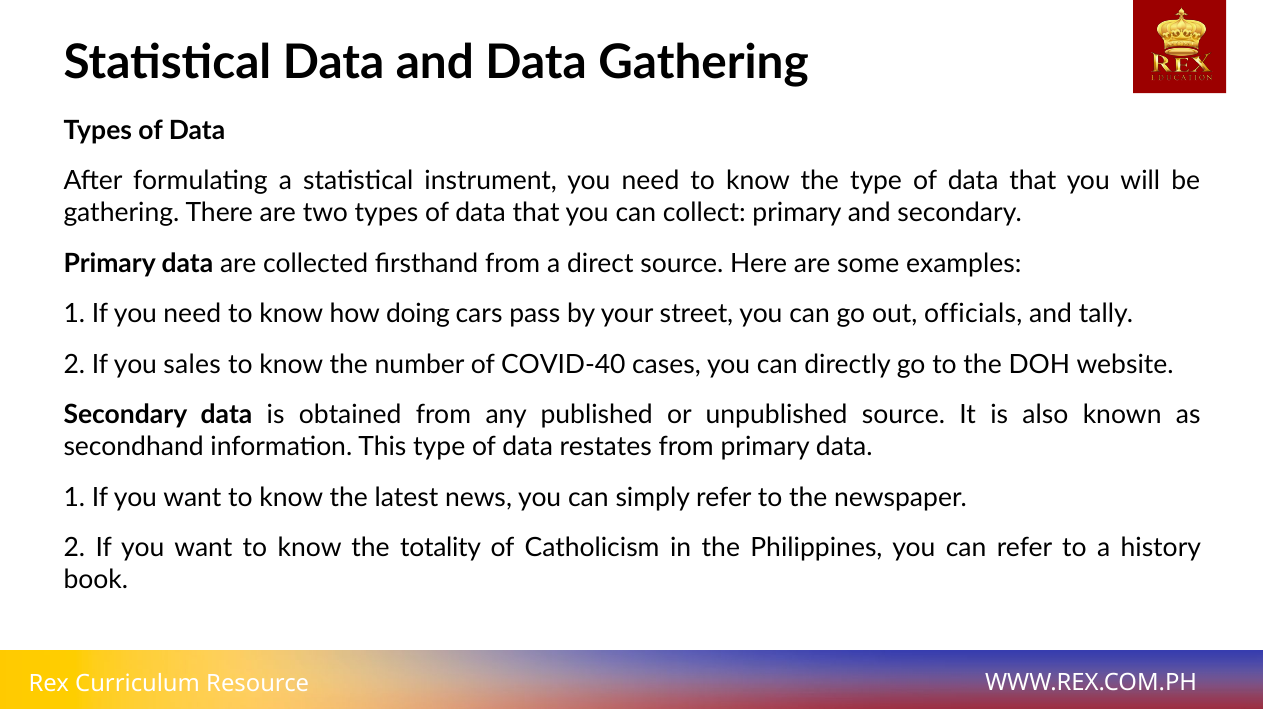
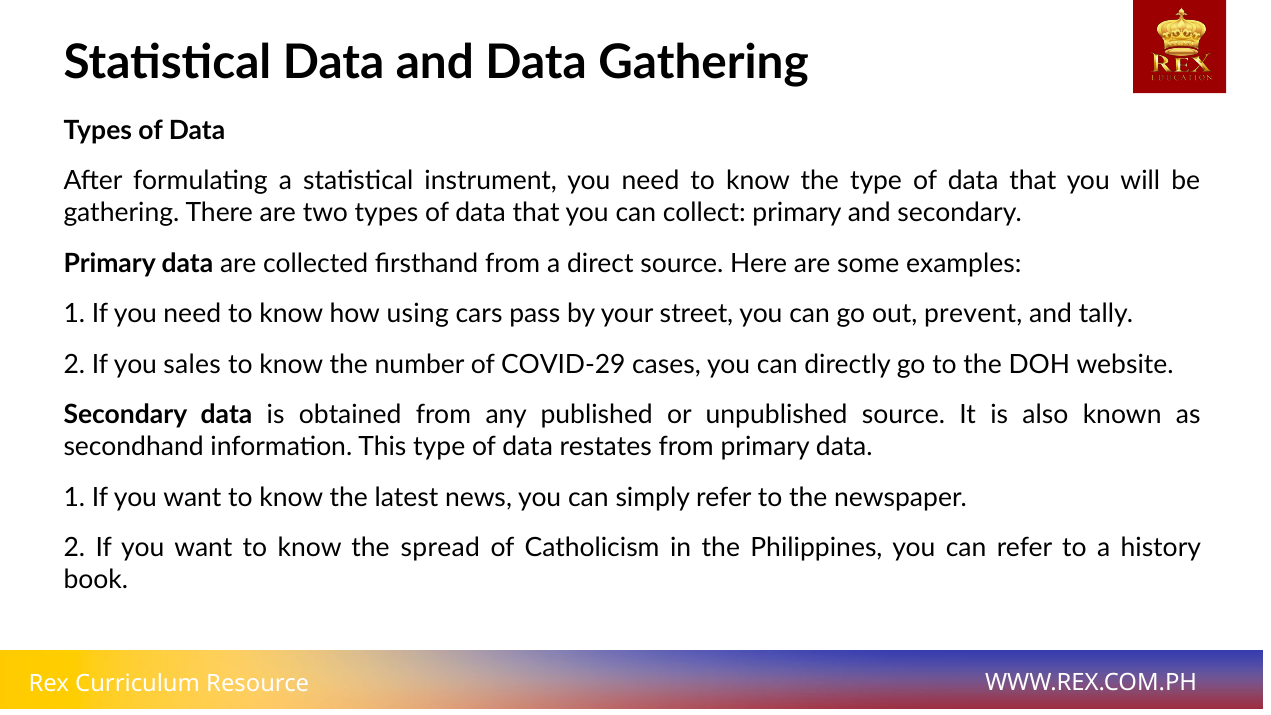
doing: doing -> using (418, 314)
officials: officials -> prevent (973, 314)
COVID-40: COVID-40 -> COVID-29 (563, 365)
totality: totality -> spread (440, 548)
